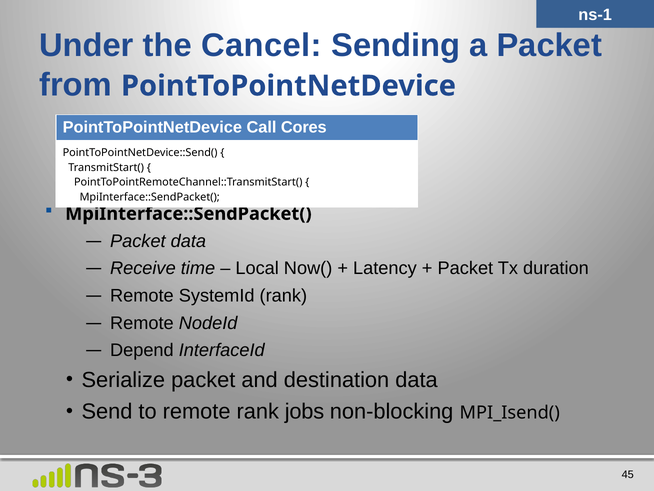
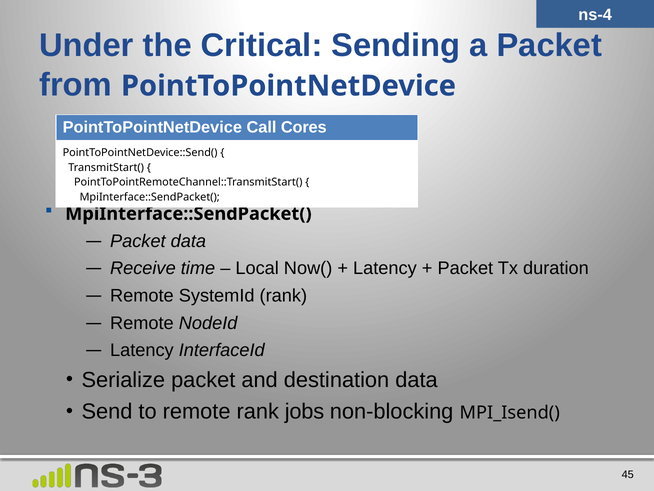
ns-1: ns-1 -> ns-4 (595, 15)
Cancel: Cancel -> Critical (262, 45)
Depend: Depend -> Latency (142, 350)
